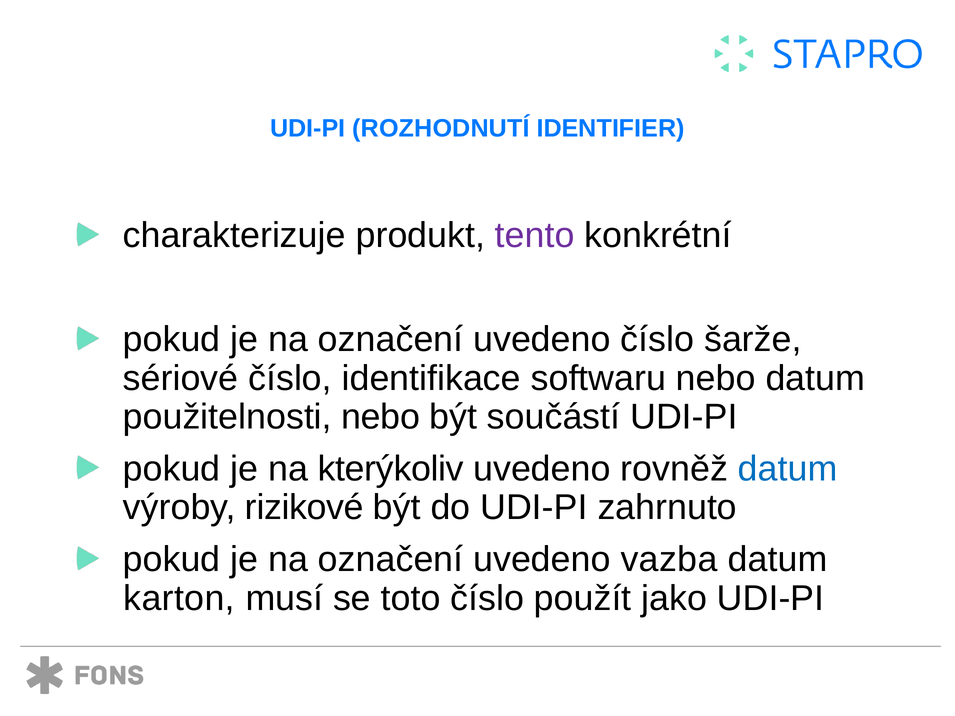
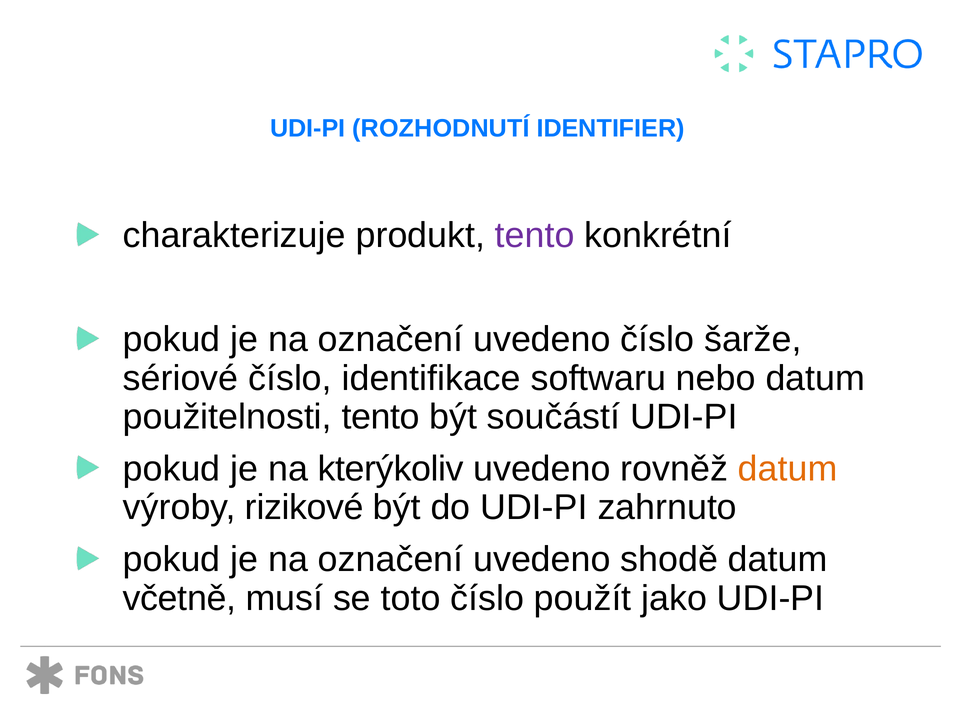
použitelnosti nebo: nebo -> tento (381, 417)
datum colour: blue -> orange (788, 469)
vazba: vazba -> shodě (669, 560)
karton: karton -> včetně (179, 599)
